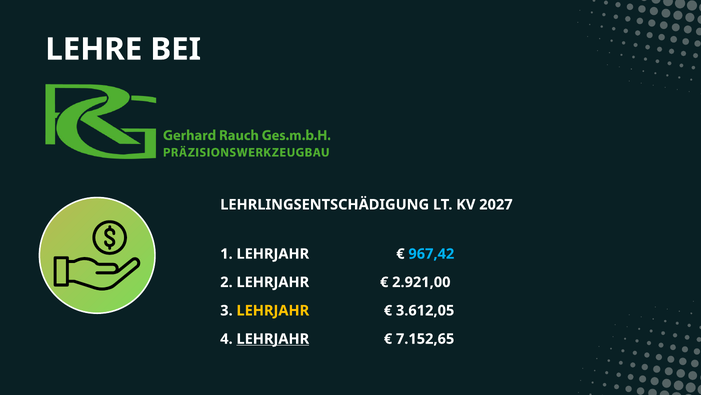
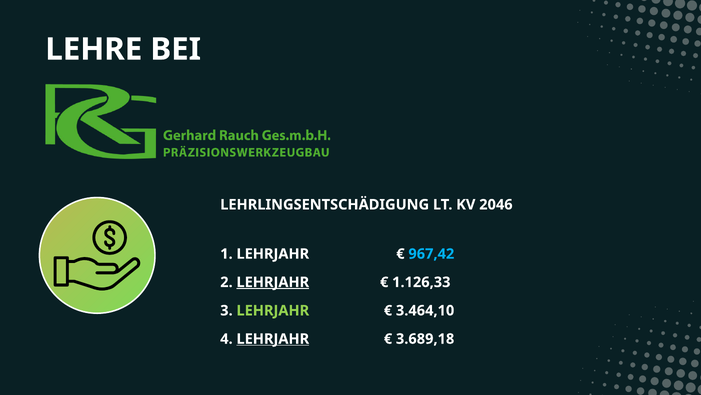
2027: 2027 -> 2046 (496, 204)
LEHRJAHR underline: none -> present (273, 282)
2.921,00: 2.921,00 -> 1.126,33 (421, 282)
LEHRJAHR colour: yellow -> light green (273, 310)
3.612,05: 3.612,05 -> 3.464,10 (425, 310)
7.152,65: 7.152,65 -> 3.689,18 (425, 338)
